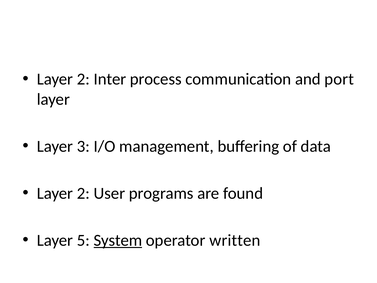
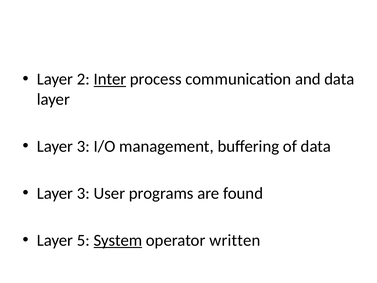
Inter underline: none -> present (110, 79)
and port: port -> data (339, 79)
2: 2 -> 3 (83, 193)
